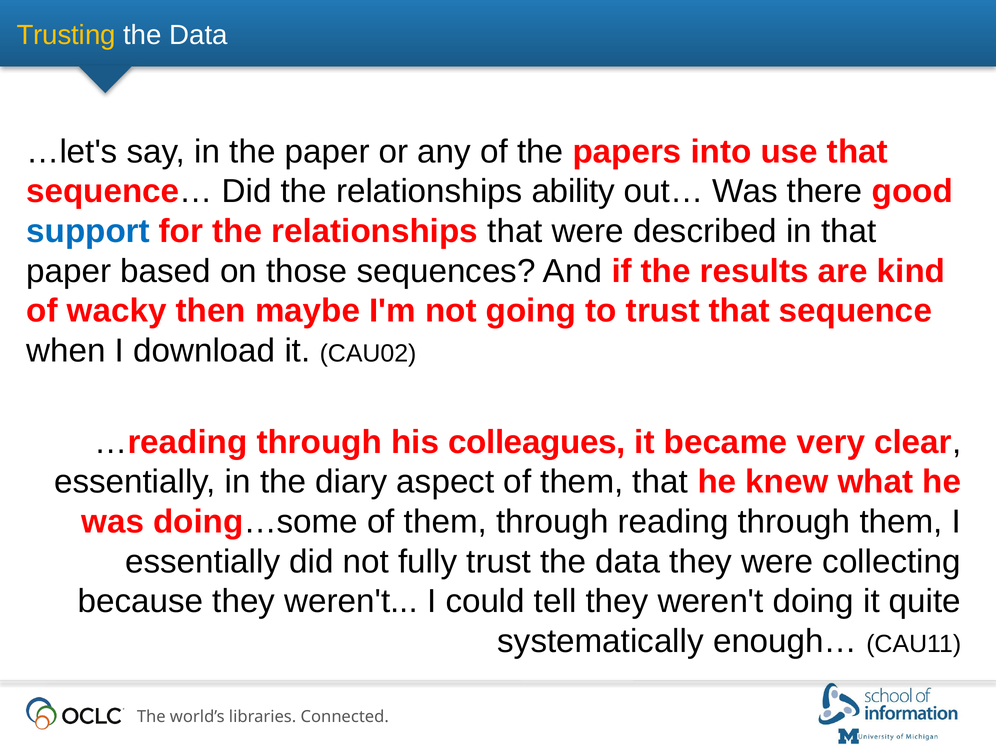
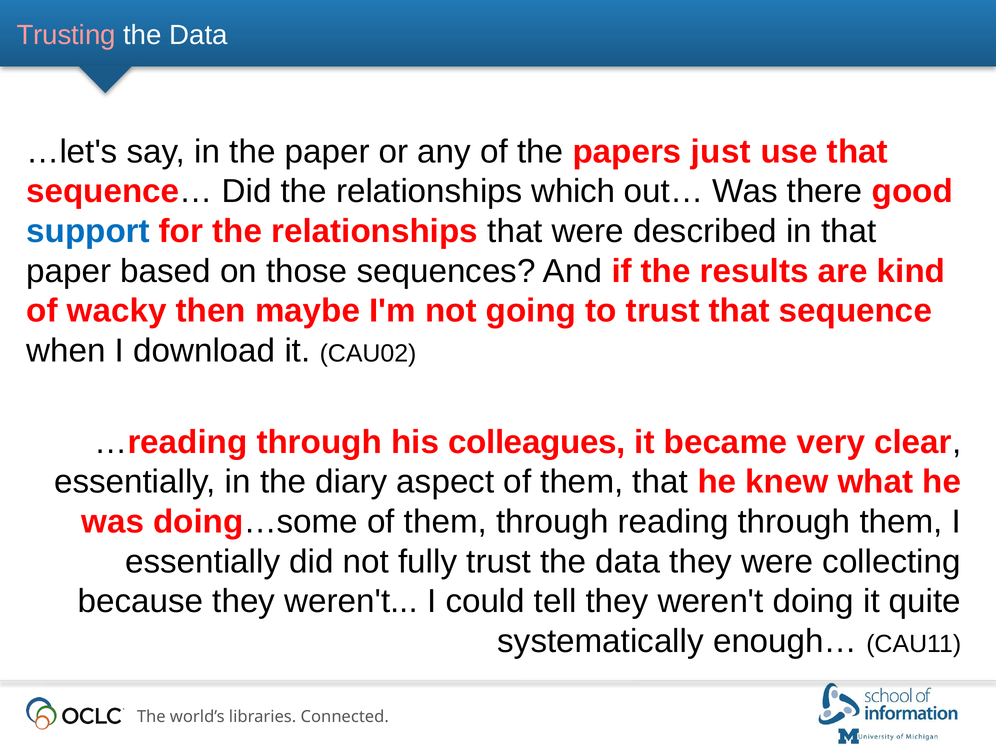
Trusting colour: yellow -> pink (66, 35)
into: into -> just (721, 152)
ability: ability -> which (573, 191)
